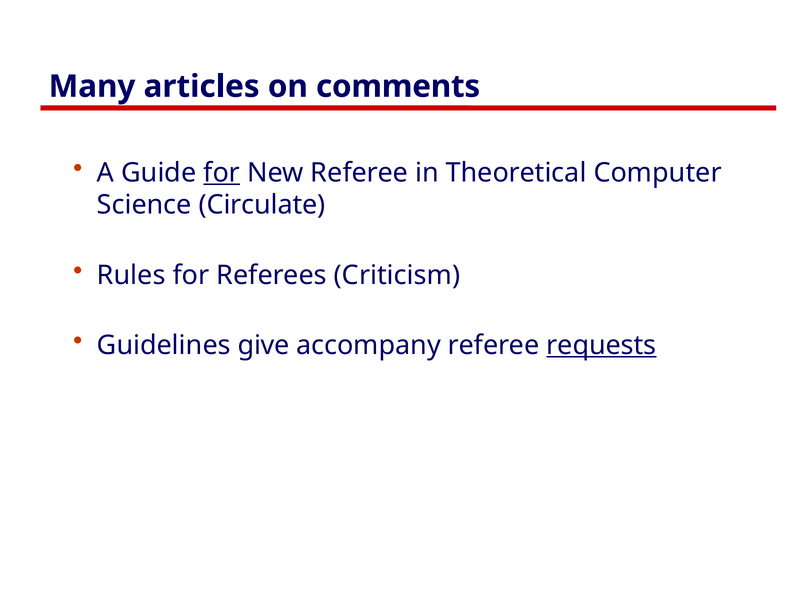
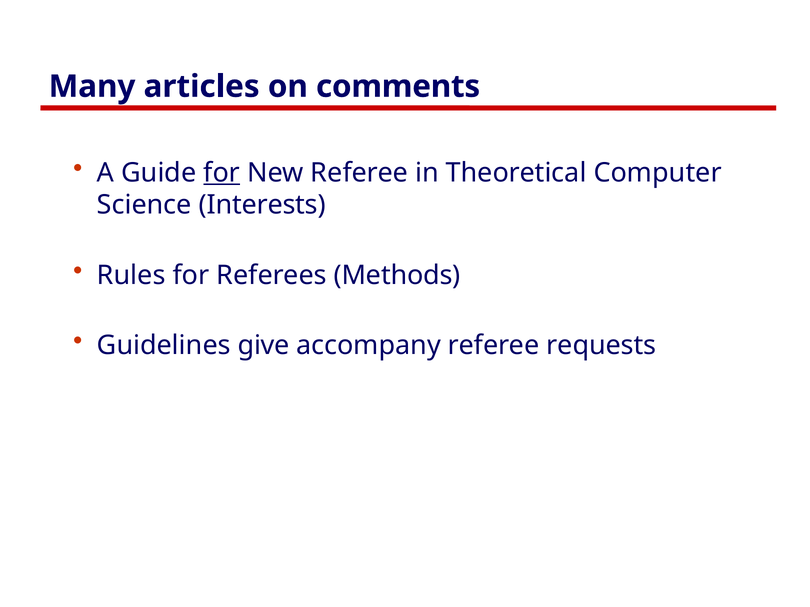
Circulate: Circulate -> Interests (262, 205)
Criticism: Criticism -> Methods (397, 275)
requests underline: present -> none (601, 346)
